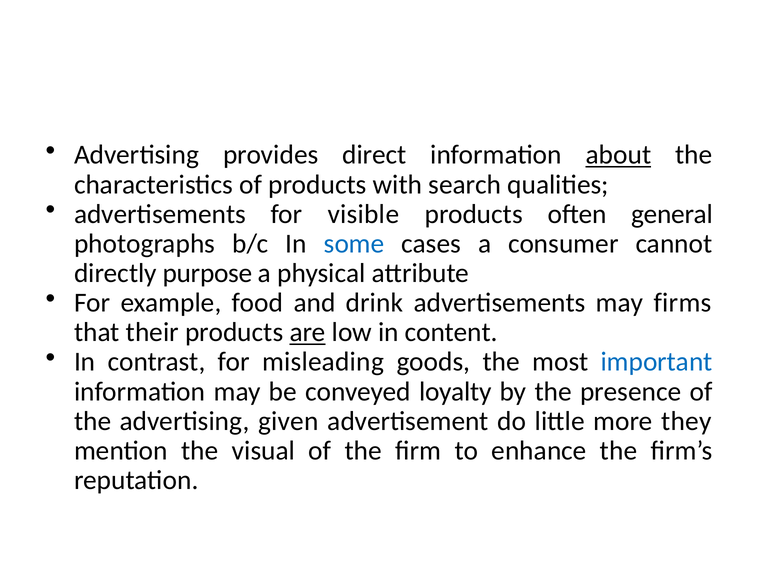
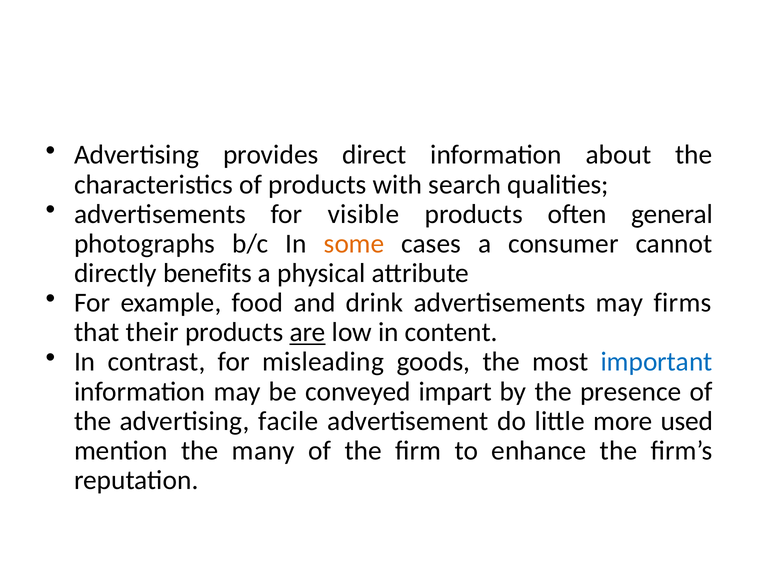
about underline: present -> none (618, 155)
some colour: blue -> orange (354, 244)
purpose: purpose -> benefits (208, 273)
loyalty: loyalty -> impart (455, 392)
given: given -> facile (288, 421)
they: they -> used (687, 421)
visual: visual -> many (263, 451)
